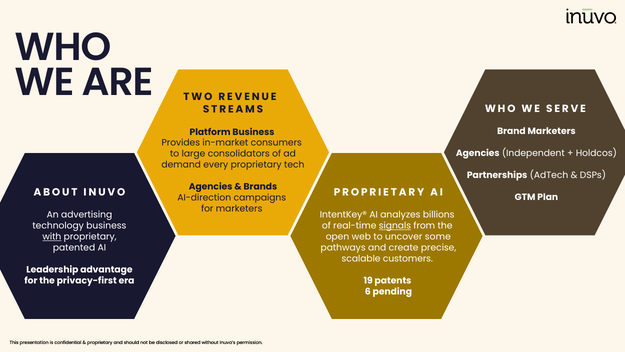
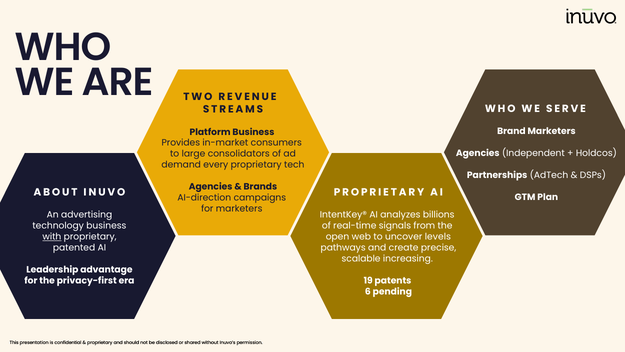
signals underline: present -> none (395, 226)
some: some -> levels (438, 237)
customers: customers -> increasing (408, 258)
